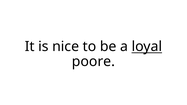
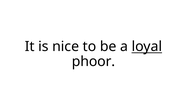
poore: poore -> phoor (93, 62)
